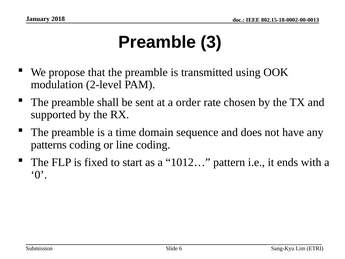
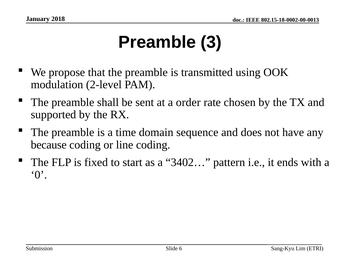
patterns: patterns -> because (49, 145)
1012…: 1012… -> 3402… (188, 162)
